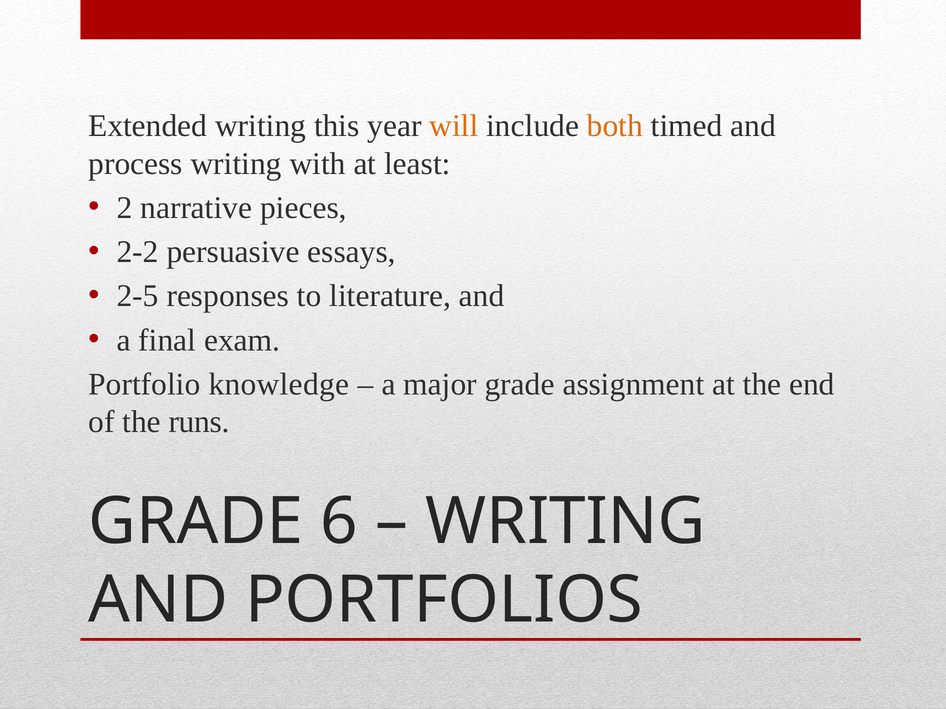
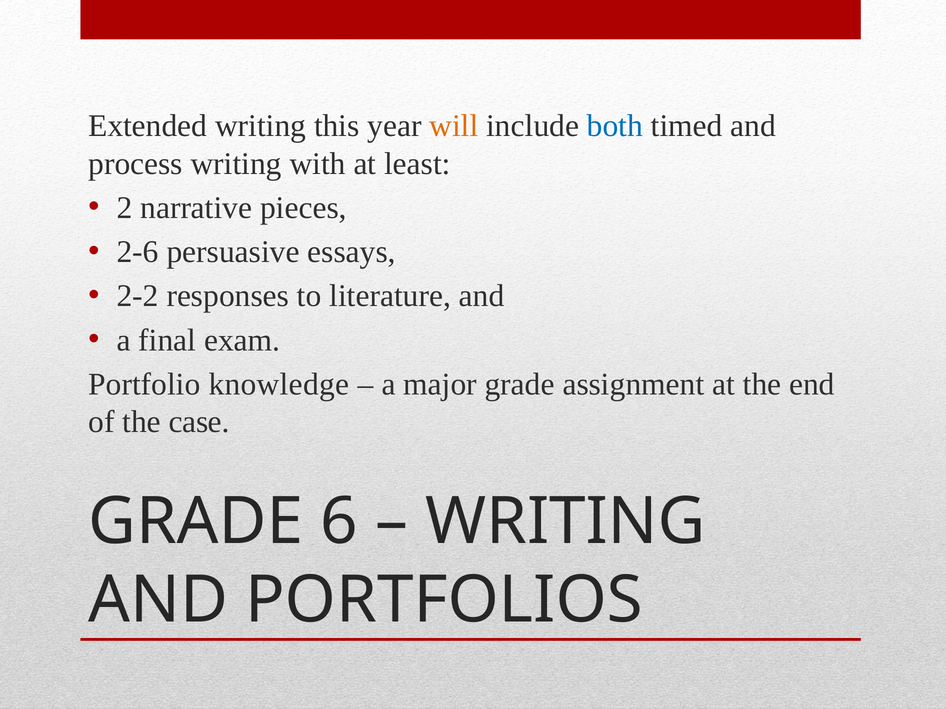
both colour: orange -> blue (615, 126)
2-2: 2-2 -> 2-6 (138, 252)
2-5: 2-5 -> 2-2 (138, 296)
runs: runs -> case (199, 422)
